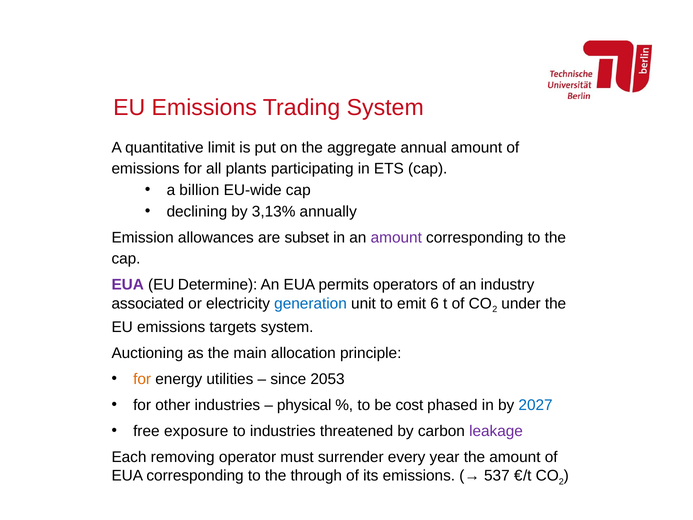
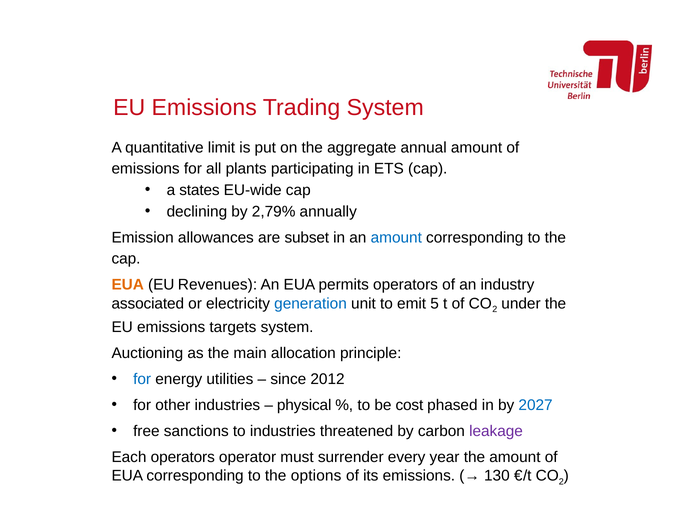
billion: billion -> states (199, 190)
3,13%: 3,13% -> 2,79% (274, 212)
amount colour: purple -> blue (396, 238)
EUA colour: purple -> orange (128, 285)
Determine: Determine -> Revenues (218, 285)
6: 6 -> 5 (435, 303)
for colour: orange -> blue (142, 379)
2053: 2053 -> 2012 (328, 379)
exposure: exposure -> sanctions (196, 431)
Each removing: removing -> operators (183, 457)
through: through -> options (316, 476)
537: 537 -> 130 (497, 476)
